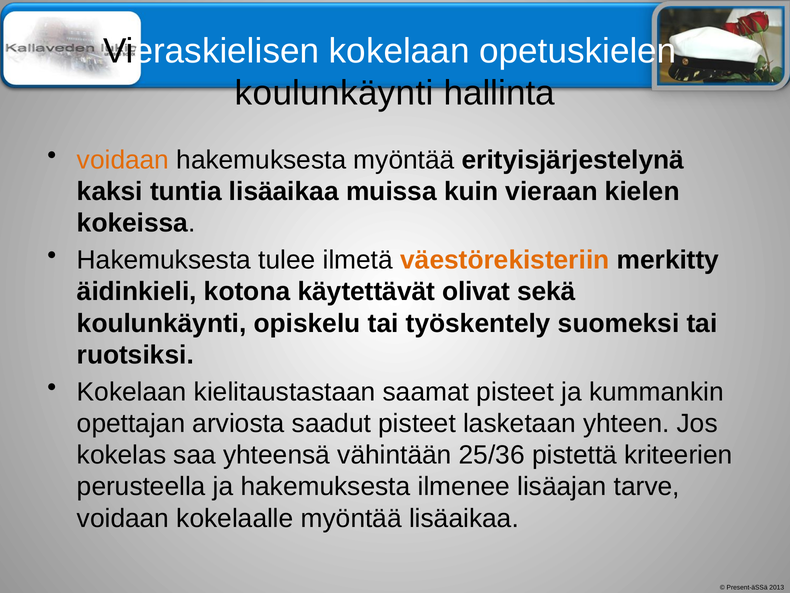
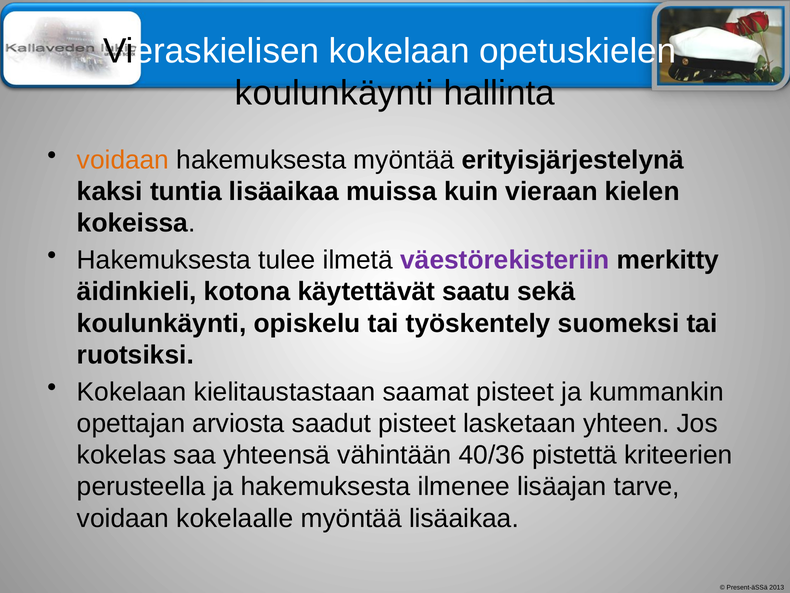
väestörekisteriin colour: orange -> purple (505, 260)
olivat: olivat -> saatu (476, 291)
25/36: 25/36 -> 40/36 (492, 455)
